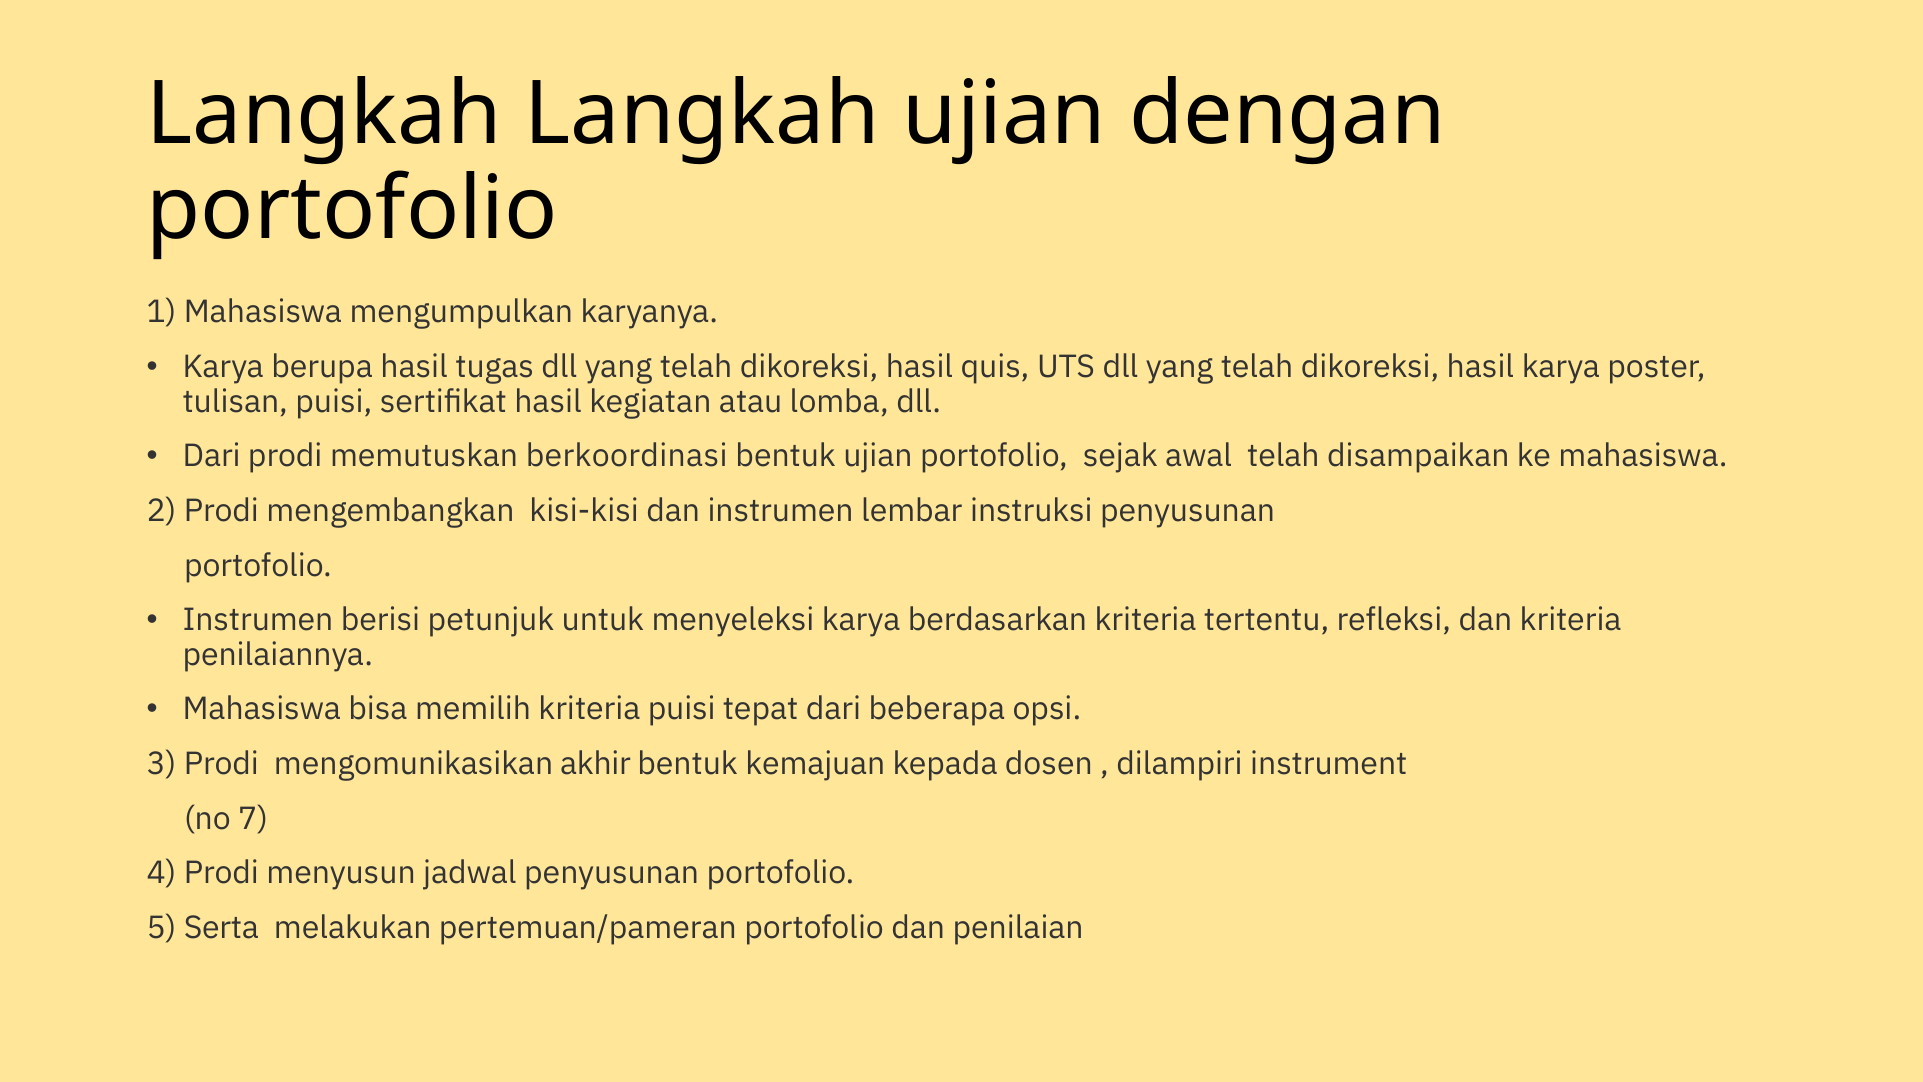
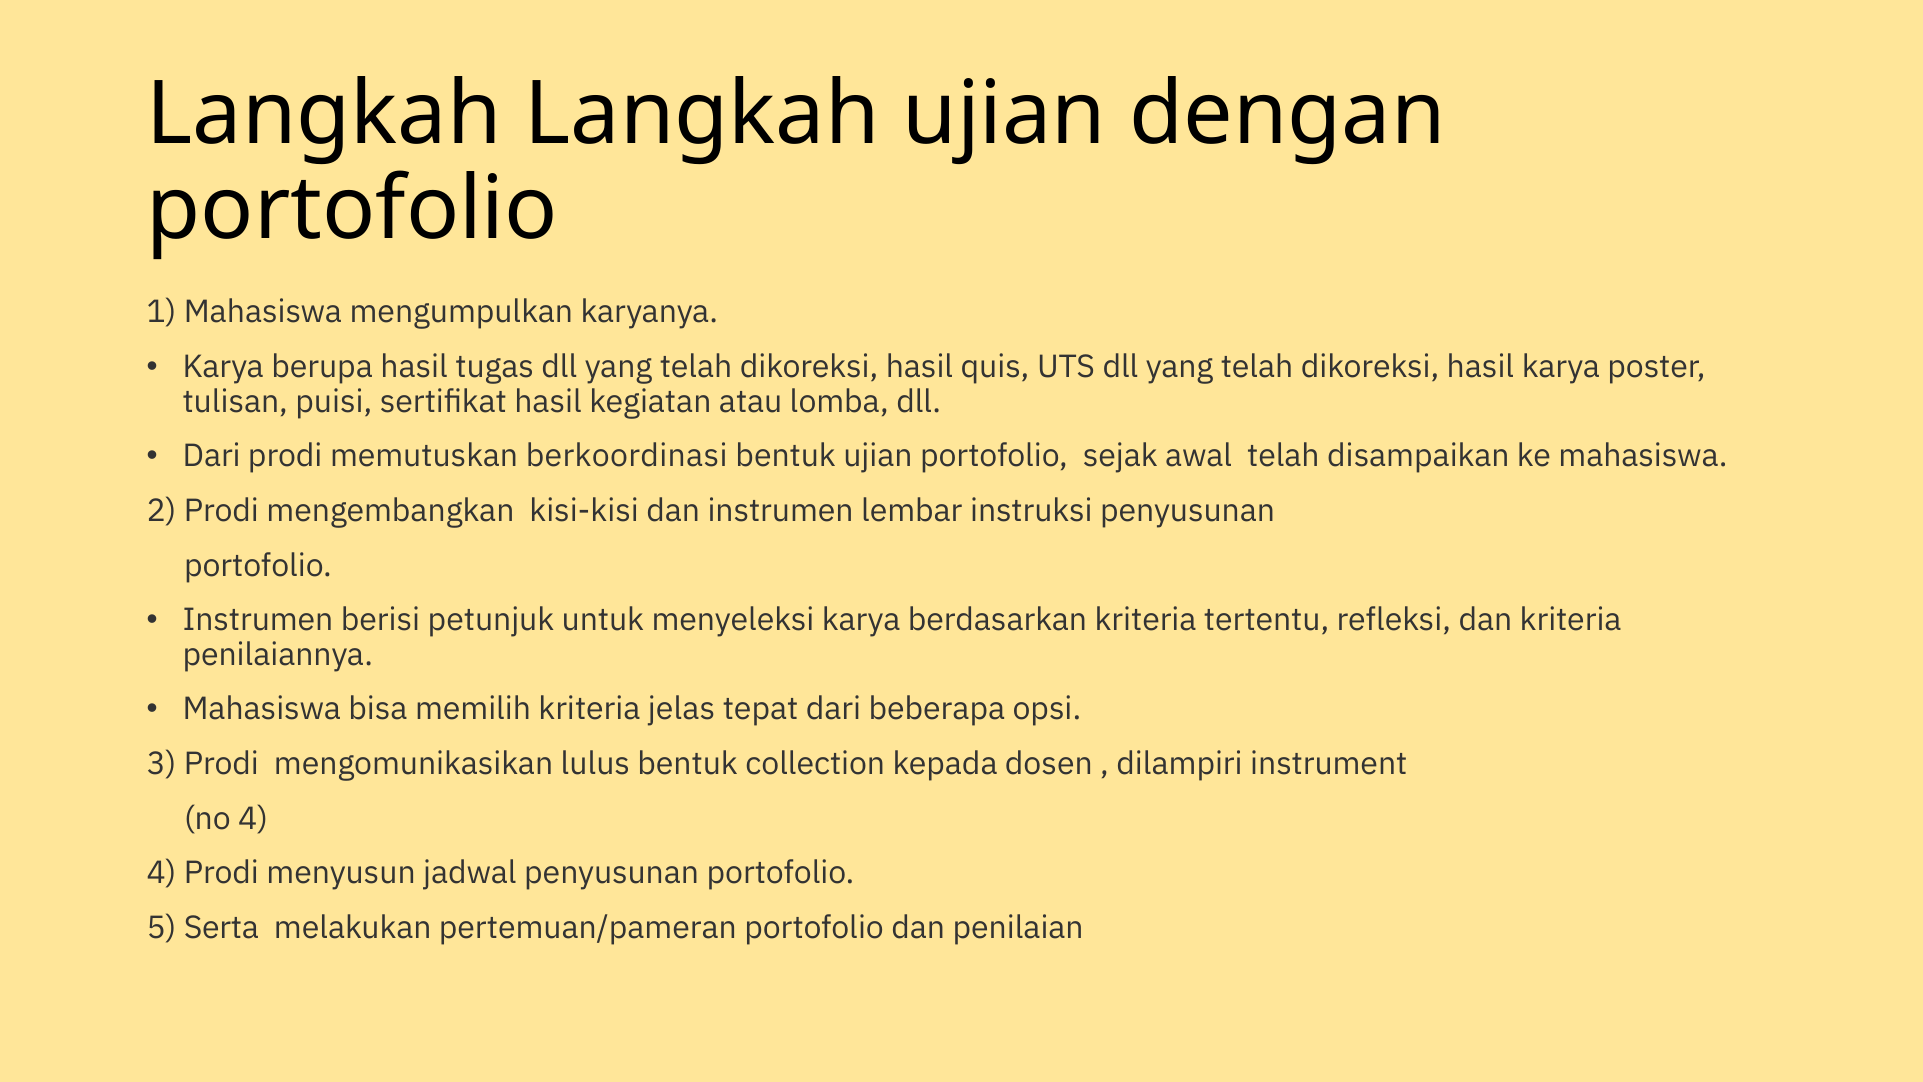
kriteria puisi: puisi -> jelas (682, 709)
akhir: akhir -> lulus (595, 764)
kemajuan: kemajuan -> collection (815, 764)
no 7: 7 -> 4 (253, 818)
